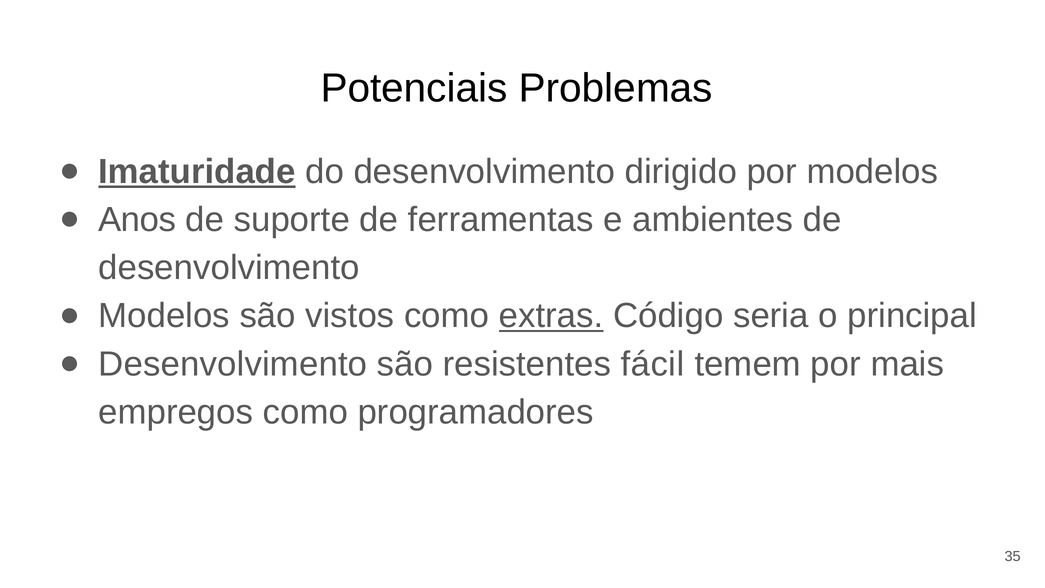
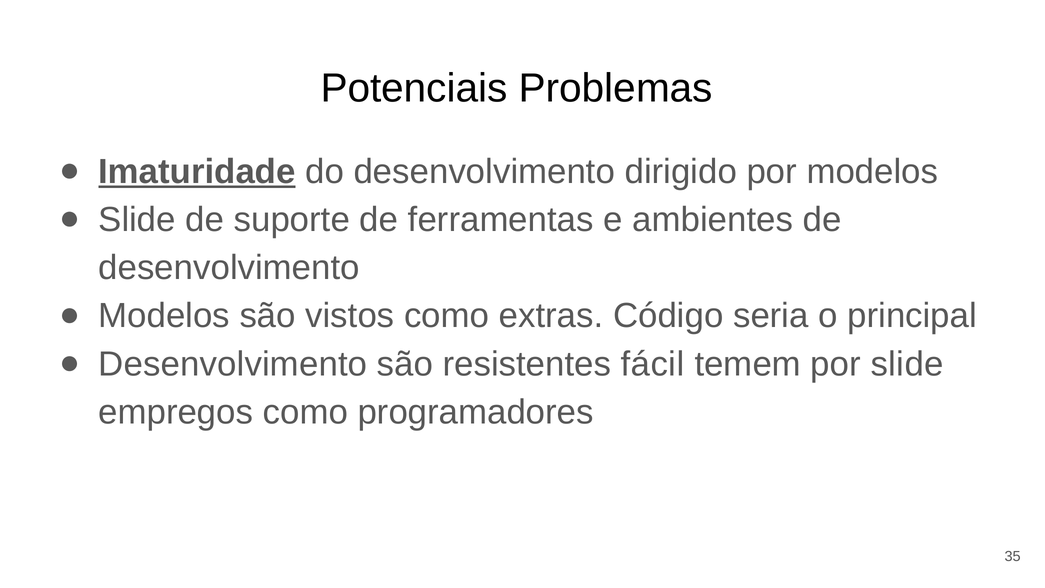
Anos: Anos -> Slide (137, 220)
extras underline: present -> none (551, 316)
por mais: mais -> slide (907, 364)
